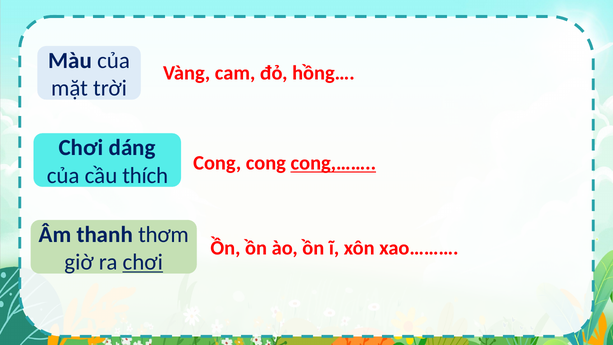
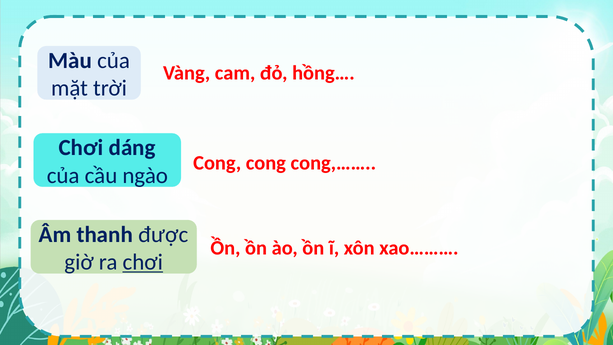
cong,…… underline: present -> none (333, 163)
thích: thích -> ngào (145, 175)
thơm: thơm -> được (163, 234)
